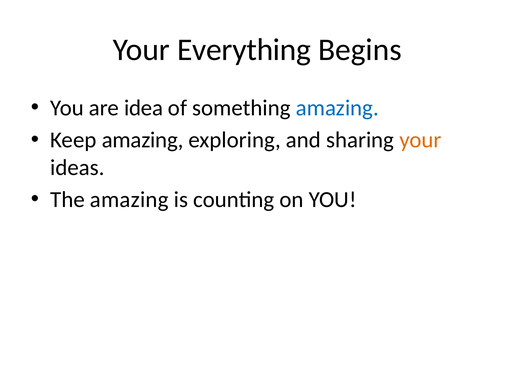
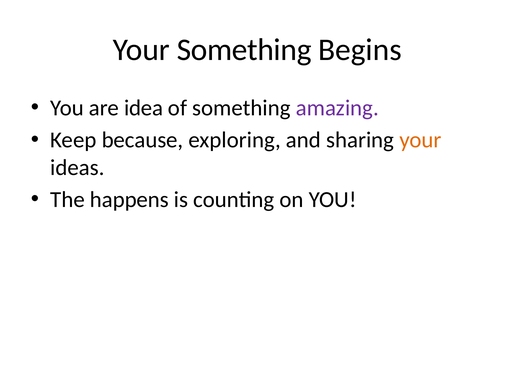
Your Everything: Everything -> Something (244, 50)
amazing colour: blue -> purple (337, 108)
Keep amazing: amazing -> because (143, 140)
The amazing: amazing -> happens (129, 200)
